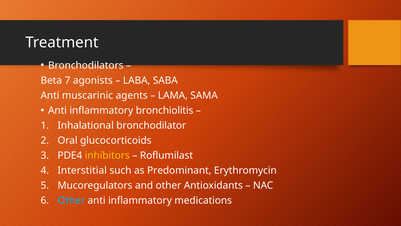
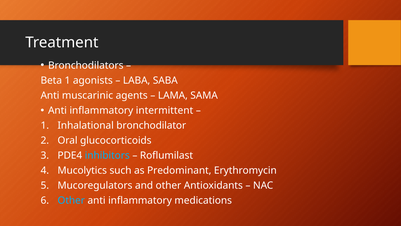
Beta 7: 7 -> 1 (67, 80)
bronchiolitis: bronchiolitis -> intermittent (165, 110)
inhibitors colour: yellow -> light blue (107, 155)
Interstitial: Interstitial -> Mucolytics (82, 170)
